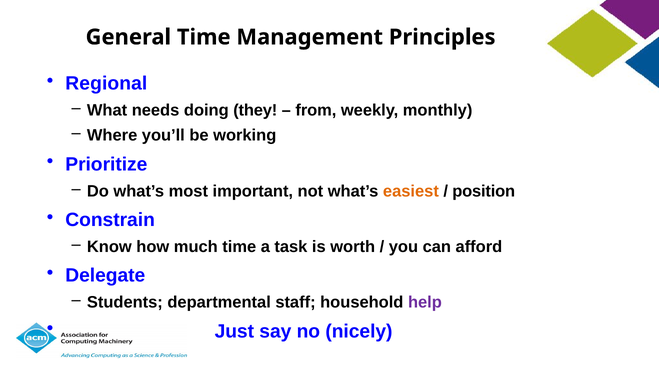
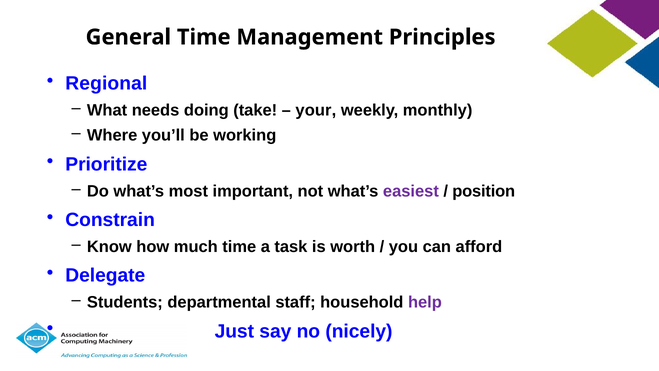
they: they -> take (255, 110)
from: from -> your (316, 110)
easiest colour: orange -> purple (411, 191)
